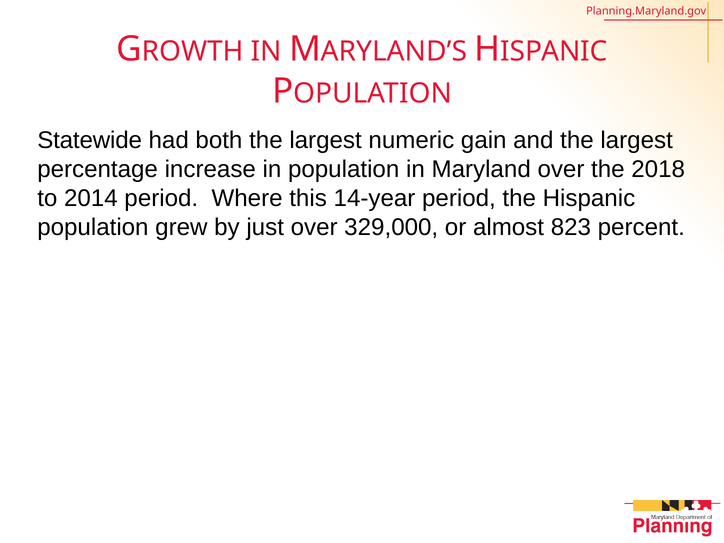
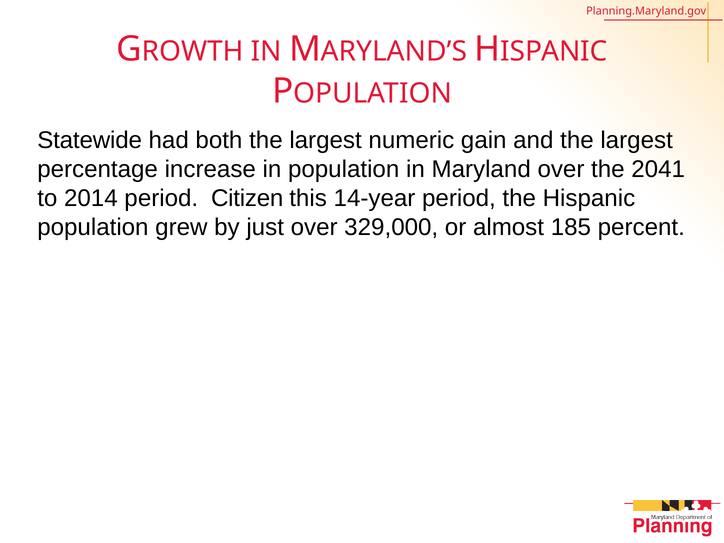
2018: 2018 -> 2041 (658, 169)
Where: Where -> Citizen (247, 198)
823: 823 -> 185 (571, 227)
